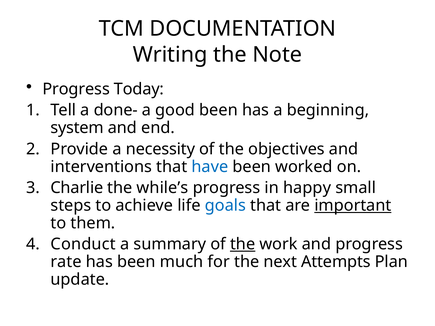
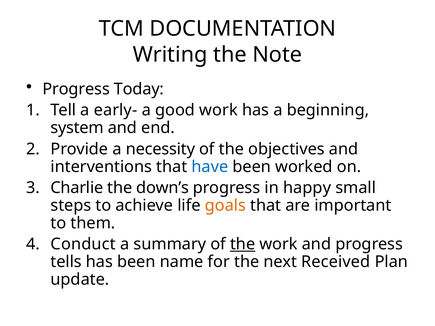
done-: done- -> early- (116, 110)
good been: been -> work (218, 110)
while’s: while’s -> down’s (163, 188)
goals colour: blue -> orange (225, 206)
important underline: present -> none (353, 206)
rate: rate -> tells (66, 262)
much: much -> name (182, 262)
Attempts: Attempts -> Received (336, 262)
